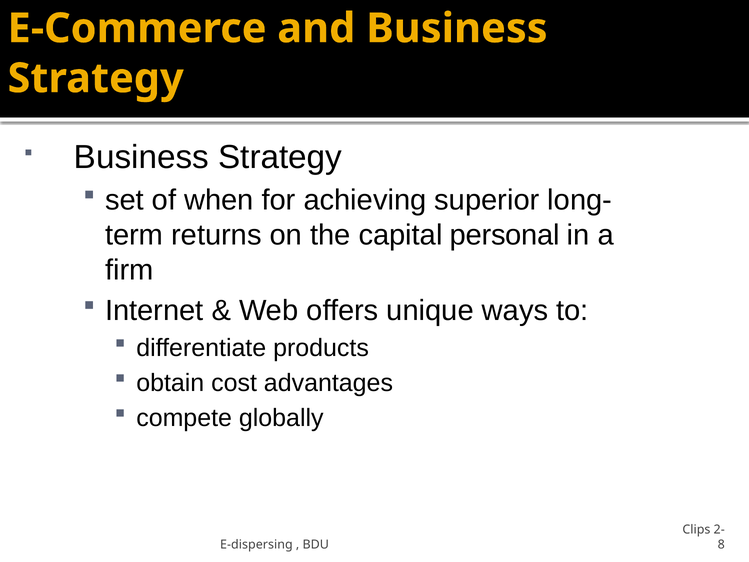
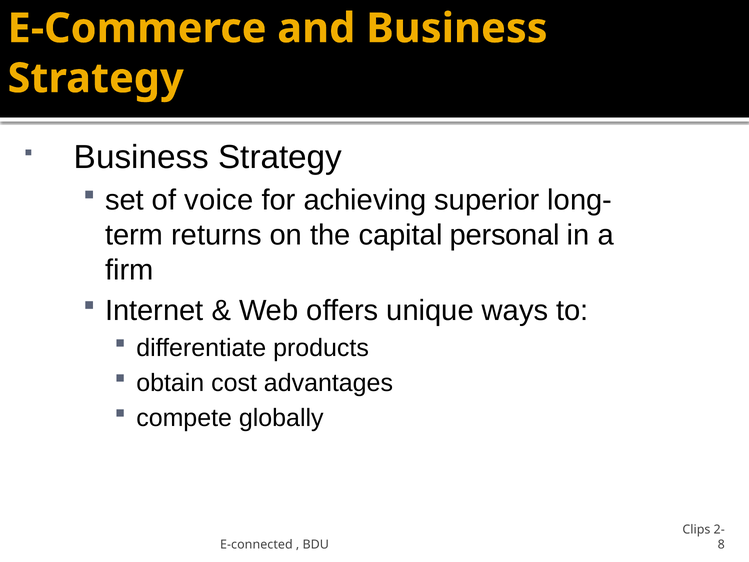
when: when -> voice (219, 200)
E-dispersing: E-dispersing -> E-connected (256, 544)
